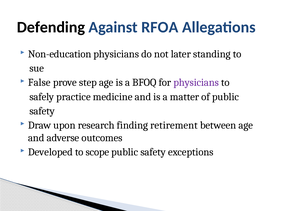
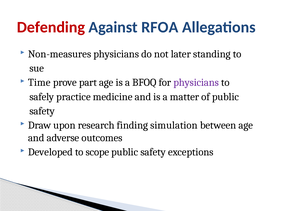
Defending colour: black -> red (51, 27)
Non-education: Non-education -> Non-measures (60, 54)
False: False -> Time (39, 82)
step: step -> part (88, 82)
retirement: retirement -> simulation (174, 125)
